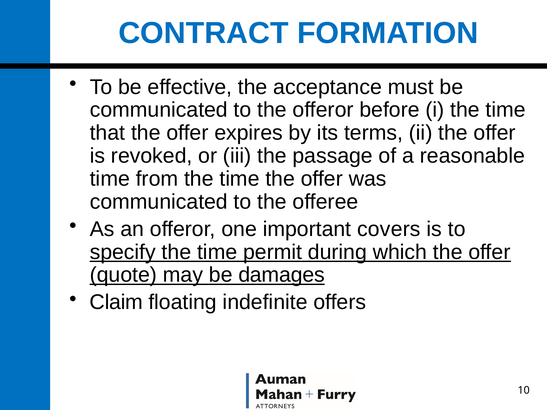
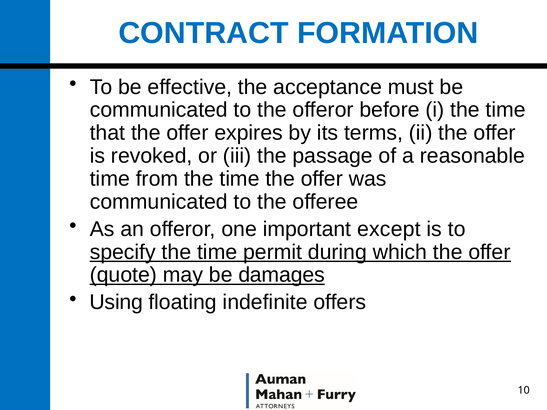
covers: covers -> except (389, 229)
Claim: Claim -> Using (116, 302)
